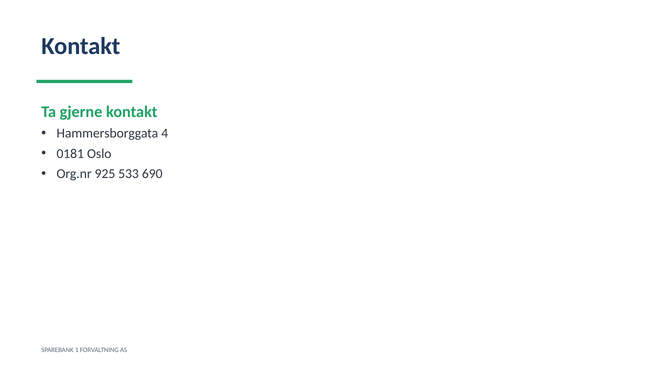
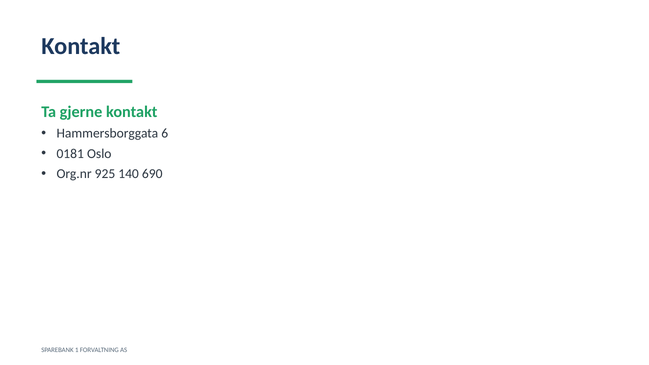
4: 4 -> 6 (165, 133)
533: 533 -> 140 (129, 174)
